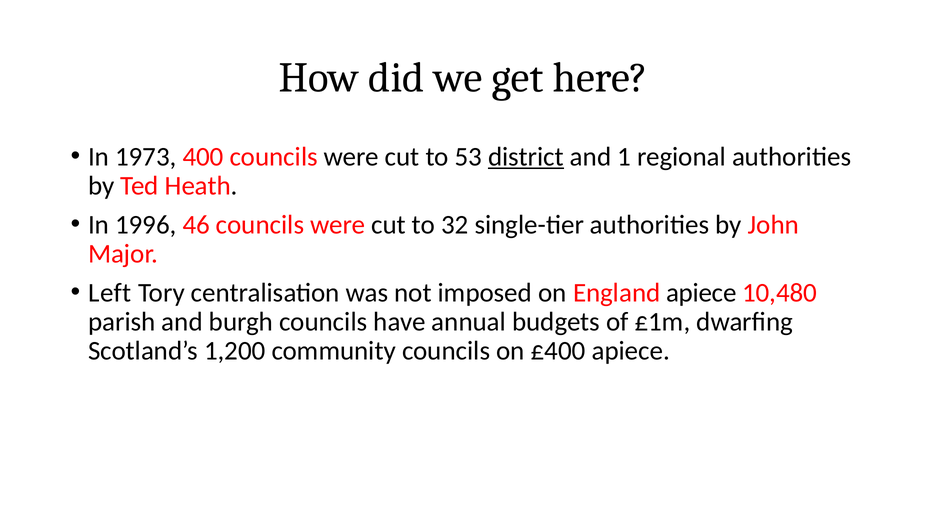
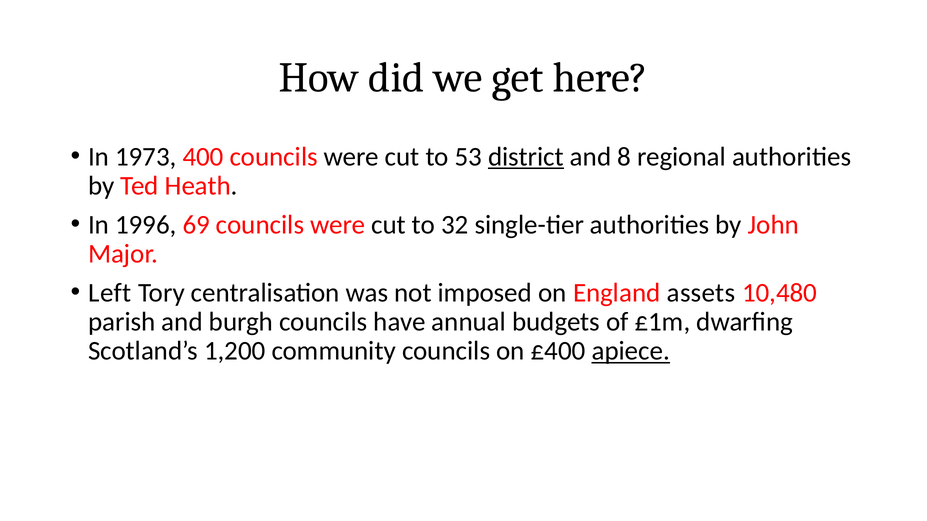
1: 1 -> 8 (624, 157)
46: 46 -> 69 (196, 225)
England apiece: apiece -> assets (701, 293)
apiece underline: none -> present (631, 351)
